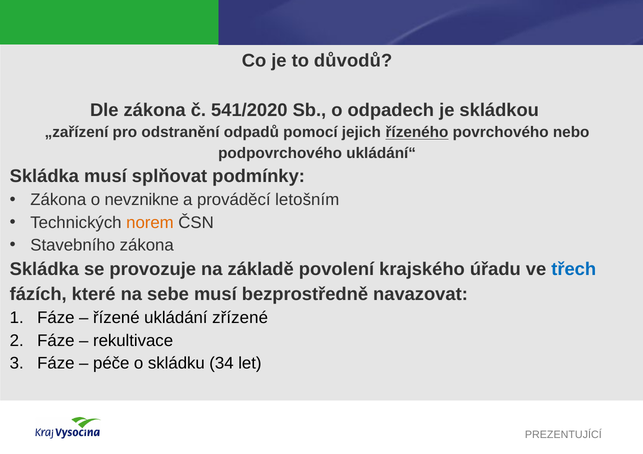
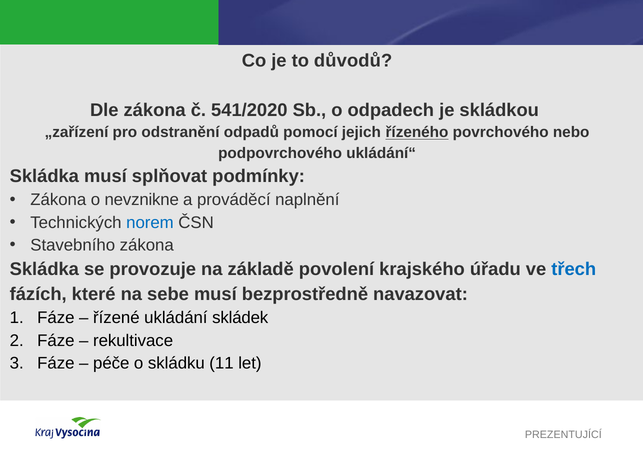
letošním: letošním -> naplnění (307, 200)
norem colour: orange -> blue (150, 223)
zřízené: zřízené -> skládek (240, 318)
34: 34 -> 11 (221, 364)
